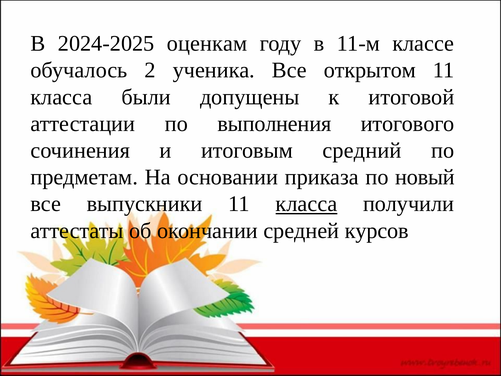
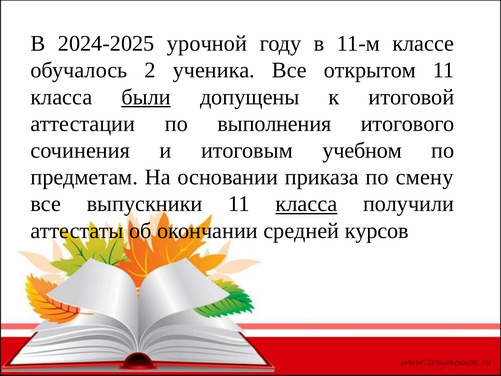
оценкам: оценкам -> урочной (207, 43)
были underline: none -> present (146, 97)
средний: средний -> учебном (362, 150)
новый: новый -> смену (425, 177)
